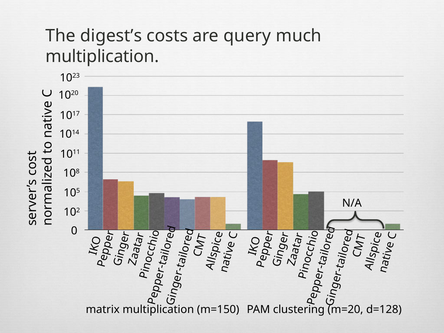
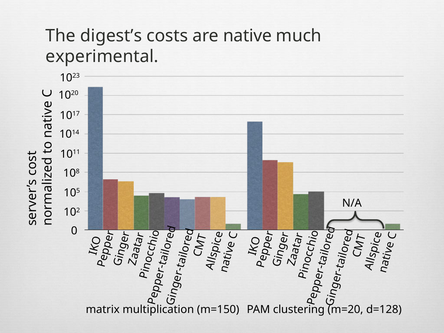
query: query -> native (247, 36)
multiplication: multiplication -> experimental (102, 57)
